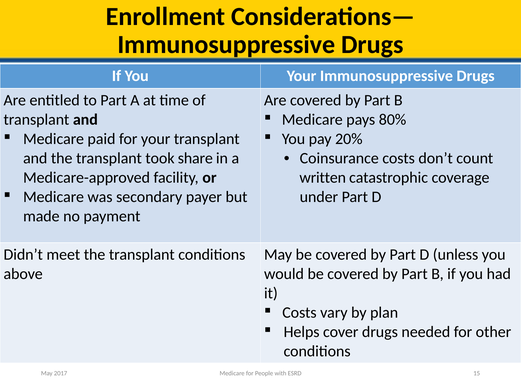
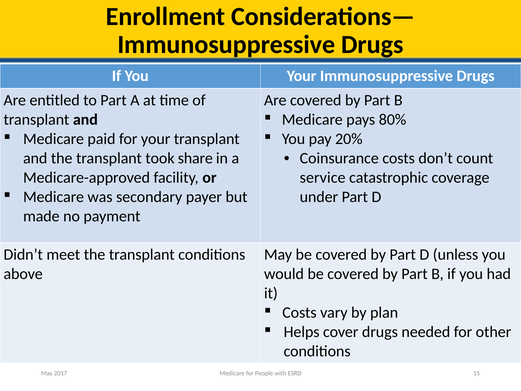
written: written -> service (323, 177)
